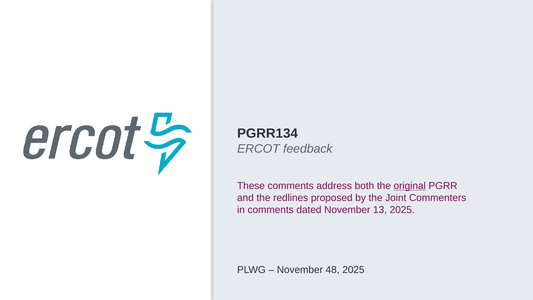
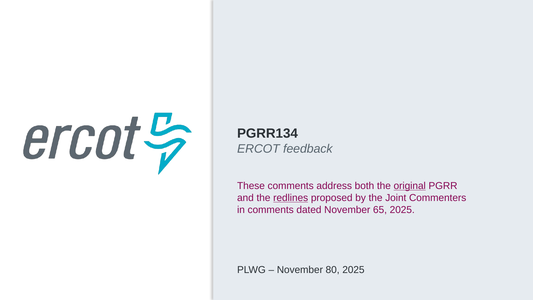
redlines underline: none -> present (291, 198)
13: 13 -> 65 (380, 210)
48: 48 -> 80 (333, 270)
